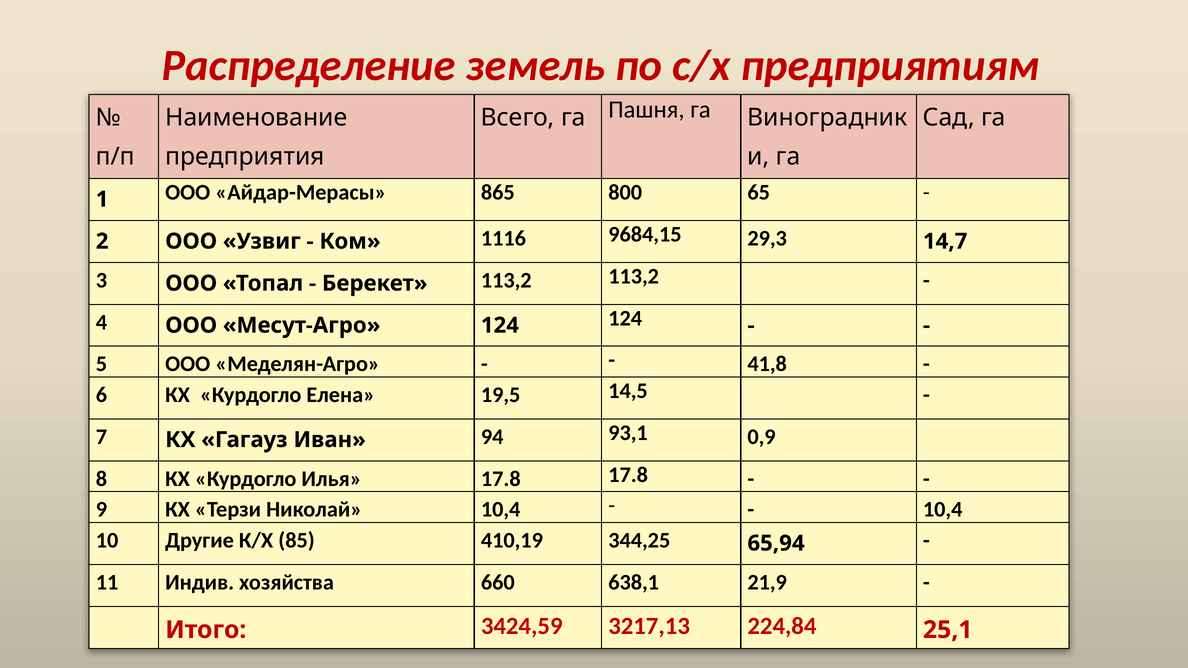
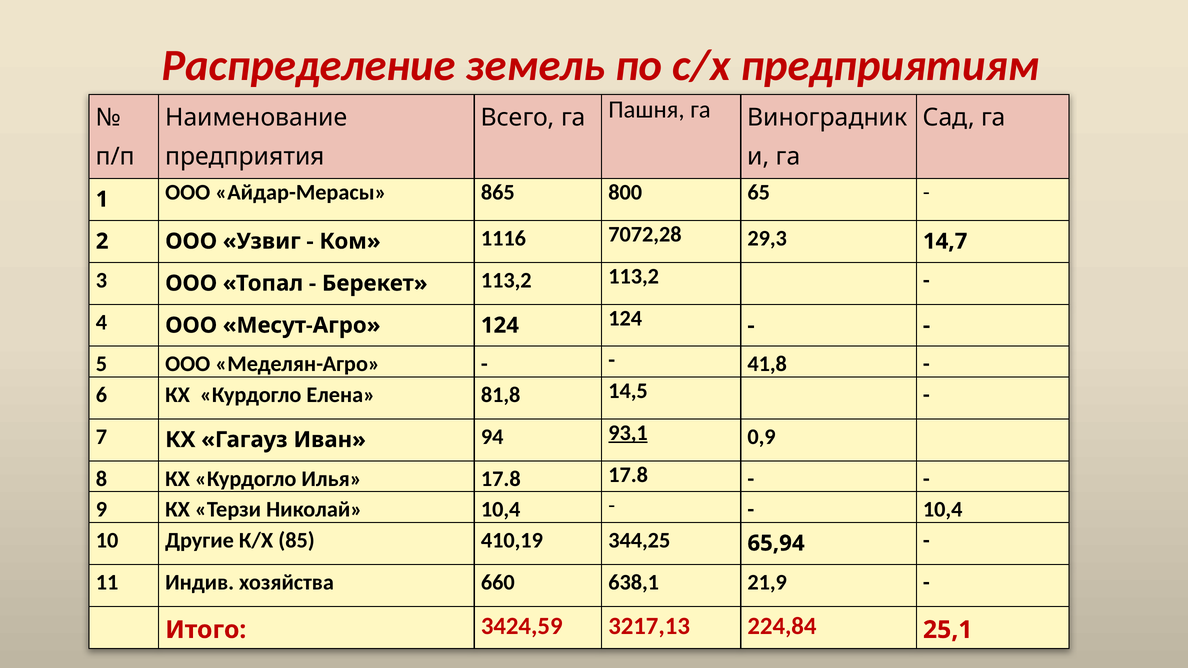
9684,15: 9684,15 -> 7072,28 (645, 234)
19,5: 19,5 -> 81,8 (501, 395)
93,1 underline: none -> present (628, 433)
